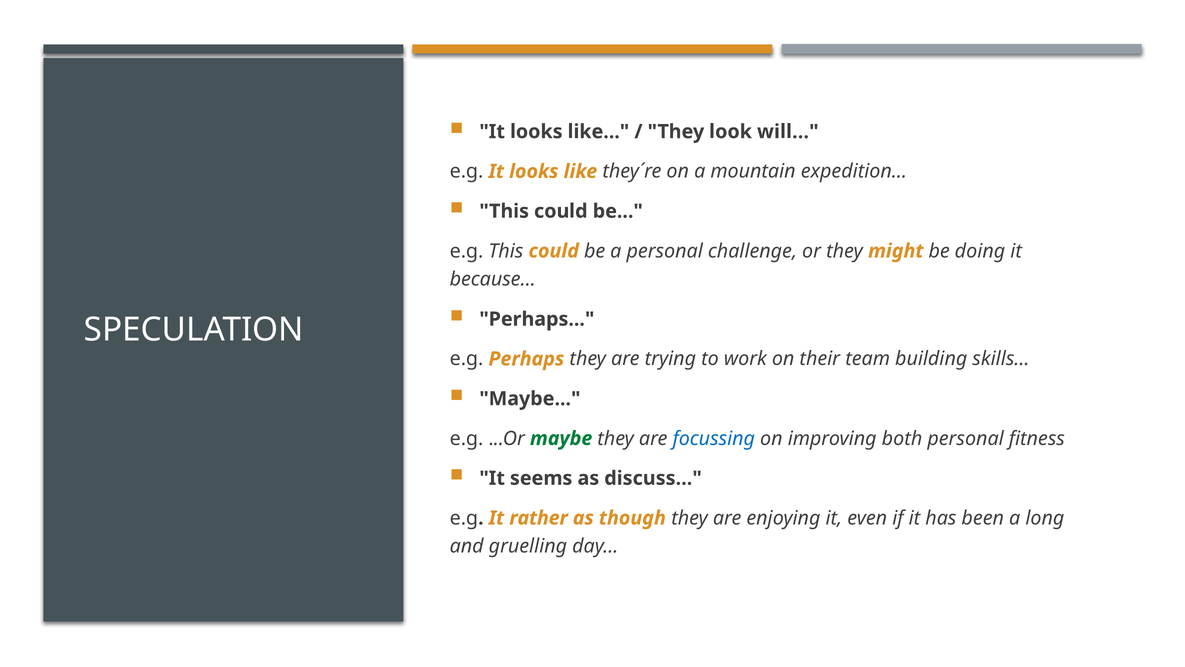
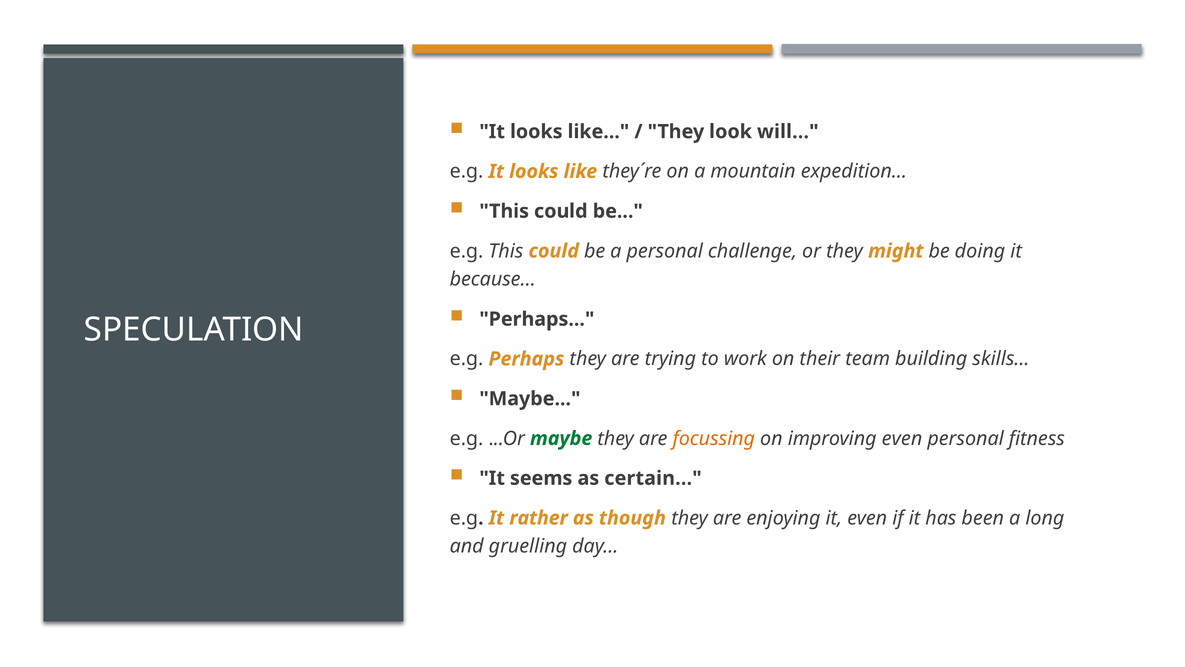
focussing colour: blue -> orange (714, 438)
improving both: both -> even (902, 438)
discuss: discuss -> certain (653, 478)
